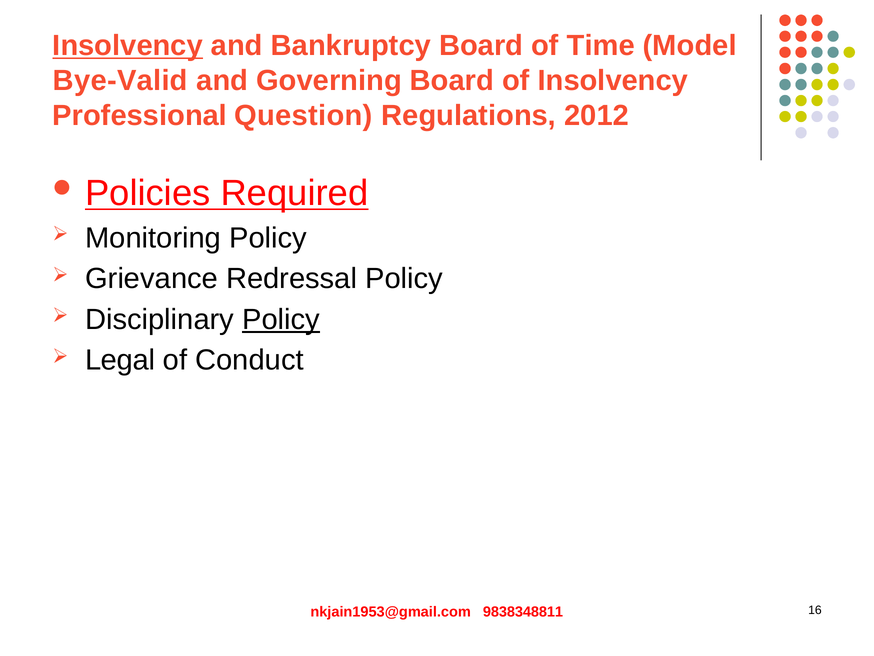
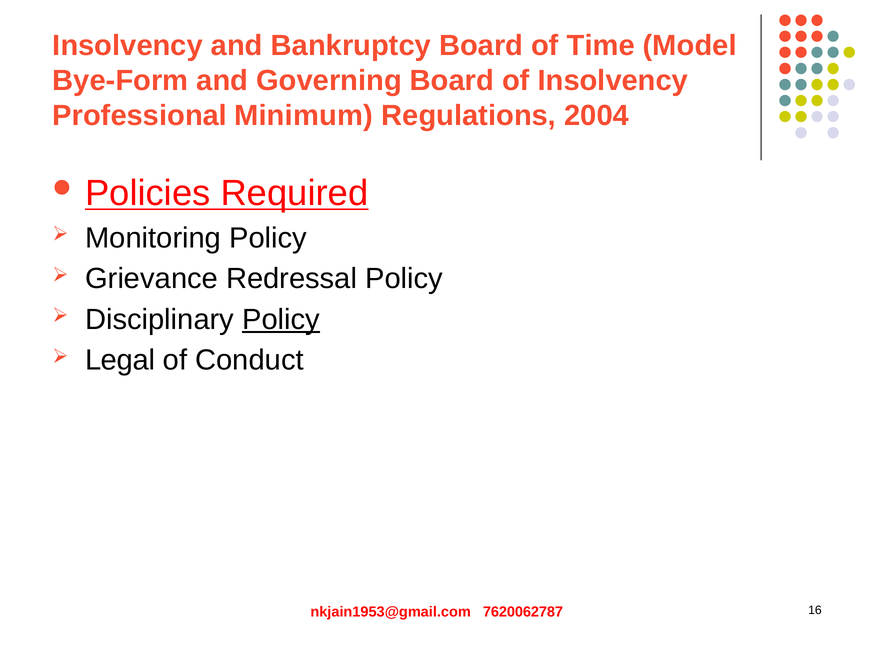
Insolvency underline: present -> none (128, 46)
Bye-Valid: Bye-Valid -> Bye-Form (120, 81)
Question: Question -> Minimum (304, 116)
2012: 2012 -> 2004 (597, 116)
9838348811: 9838348811 -> 7620062787 (523, 611)
